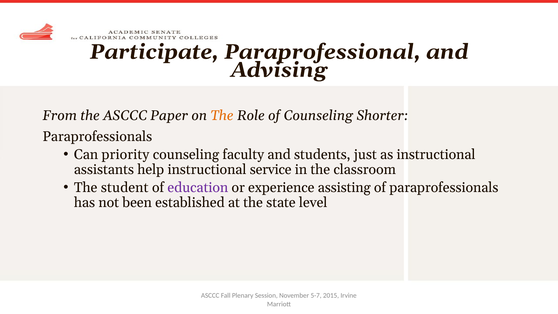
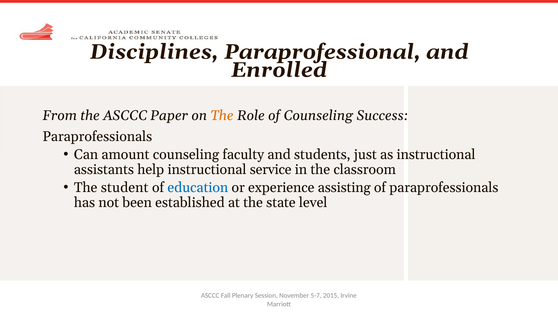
Participate: Participate -> Disciplines (154, 52)
Advising: Advising -> Enrolled (279, 70)
Shorter: Shorter -> Success (383, 116)
priority: priority -> amount (125, 154)
education colour: purple -> blue (198, 188)
